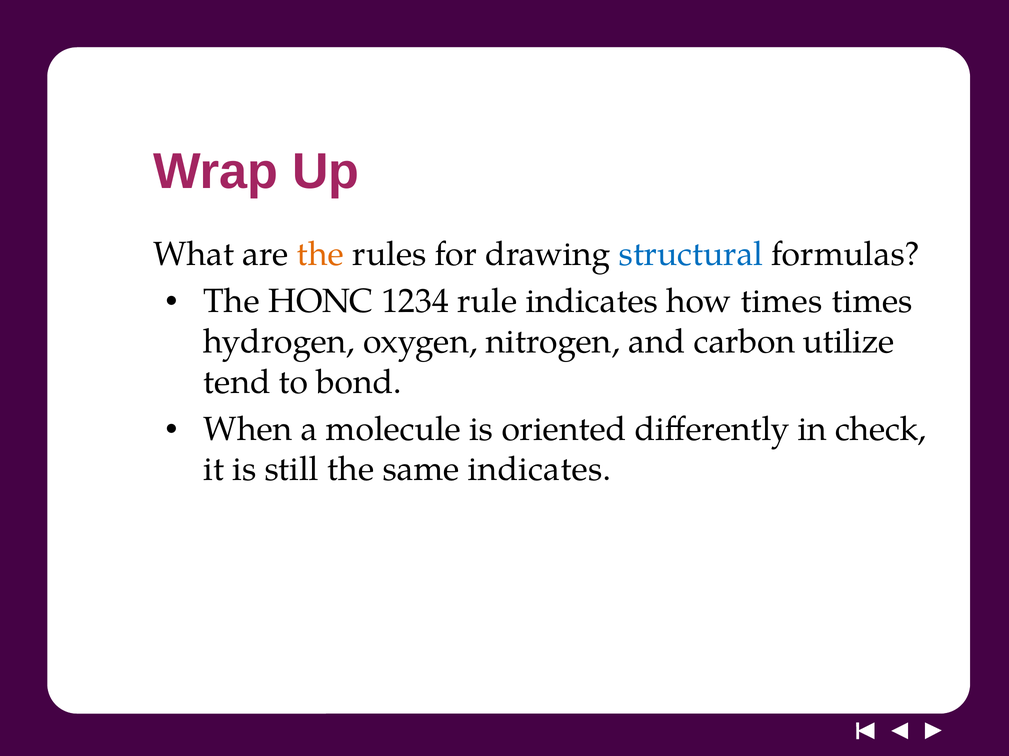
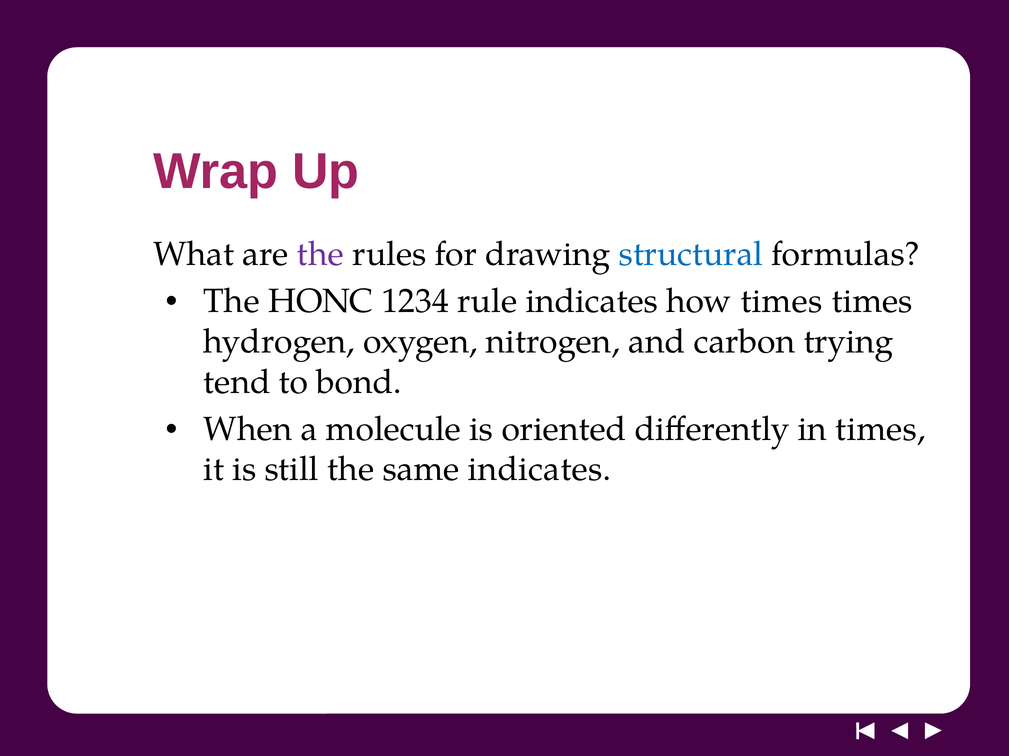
the colour: orange -> purple (320, 255)
utilize: utilize -> trying (849, 342)
in check: check -> times (881, 429)
